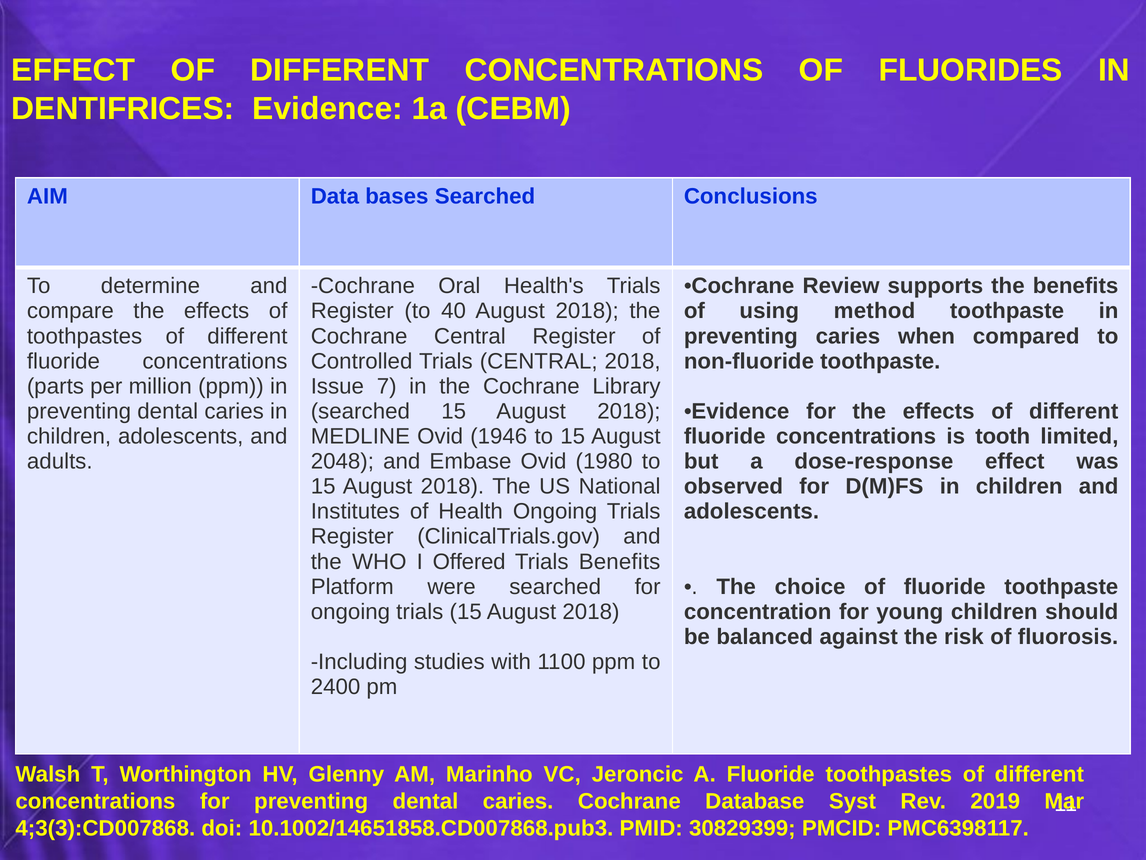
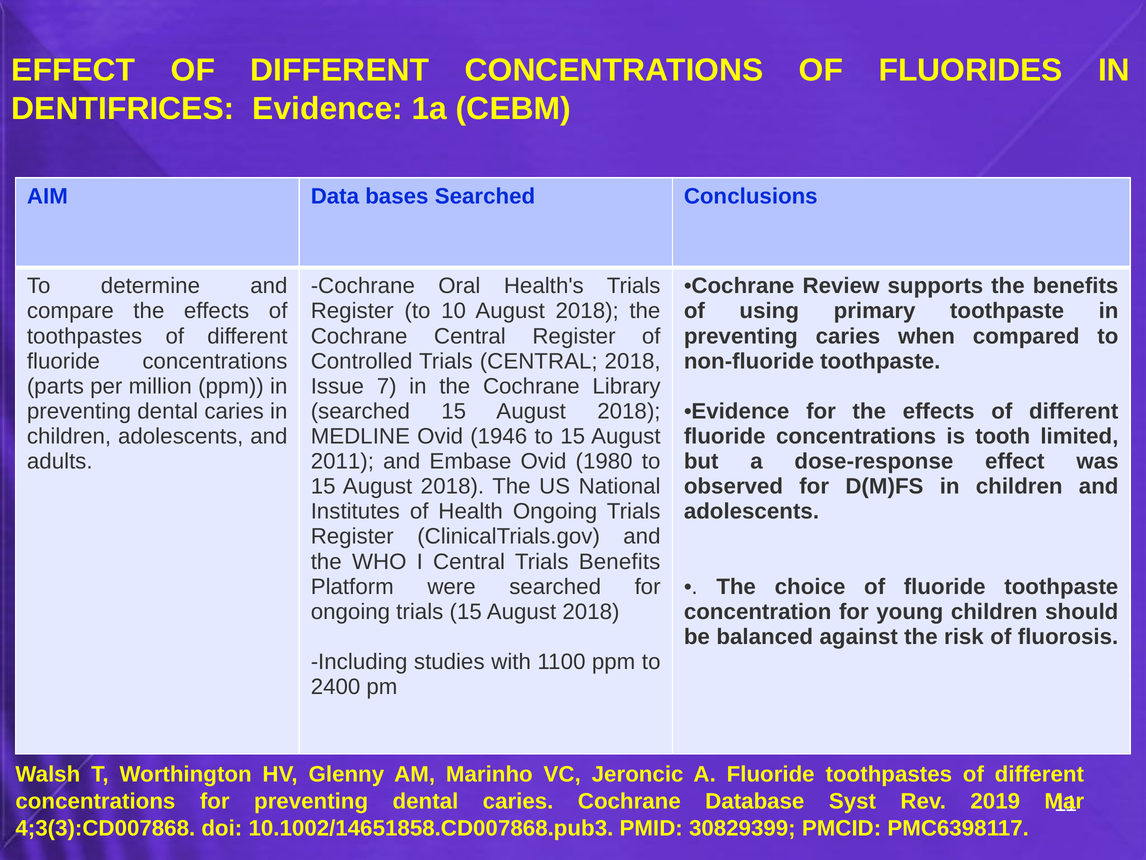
40: 40 -> 10 (454, 311)
method: method -> primary (875, 311)
2048: 2048 -> 2011 (342, 461)
I Offered: Offered -> Central (469, 561)
